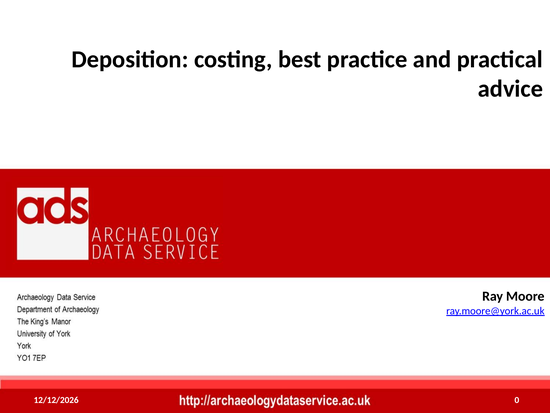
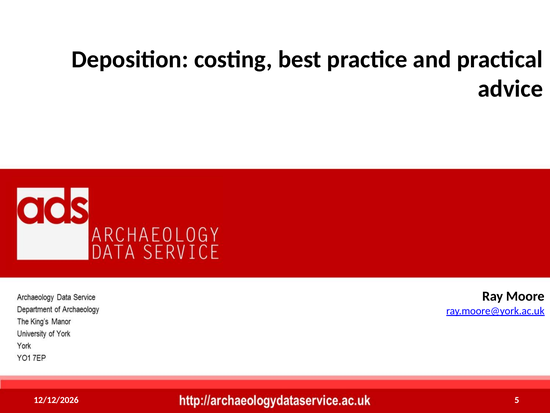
0: 0 -> 5 (517, 400)
